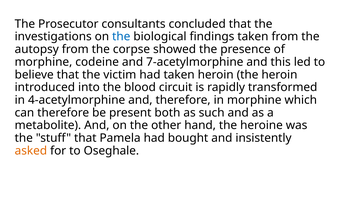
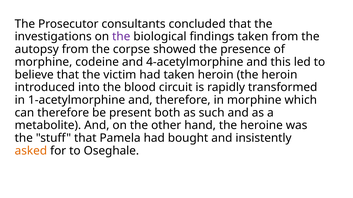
the colour: blue -> purple (121, 37)
7-acetylmorphine: 7-acetylmorphine -> 4-acetylmorphine (195, 62)
4-acetylmorphine: 4-acetylmorphine -> 1-acetylmorphine (77, 100)
